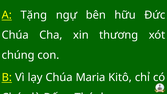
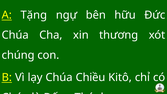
Maria: Maria -> Chiều (90, 77)
